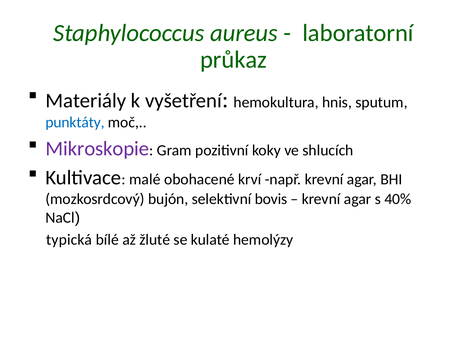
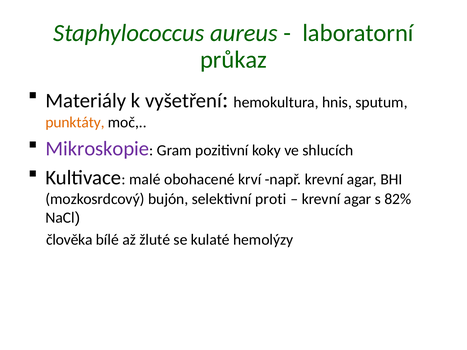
punktáty colour: blue -> orange (75, 123)
bovis: bovis -> proti (271, 199)
40%: 40% -> 82% (398, 199)
typická: typická -> člověka (69, 240)
